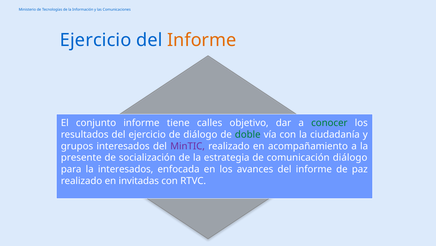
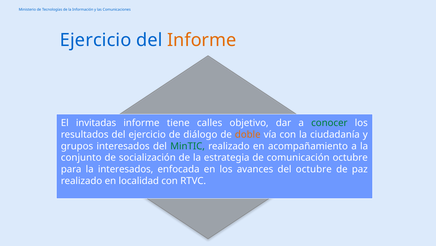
conjunto: conjunto -> invitadas (96, 122)
doble colour: green -> orange (248, 134)
MinTIC colour: purple -> green (188, 146)
presente: presente -> conjunto (81, 157)
comunicación diálogo: diálogo -> octubre (350, 157)
avances del informe: informe -> octubre (314, 169)
invitadas: invitadas -> localidad (139, 181)
